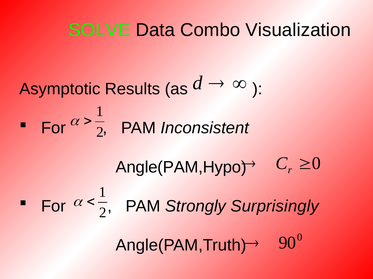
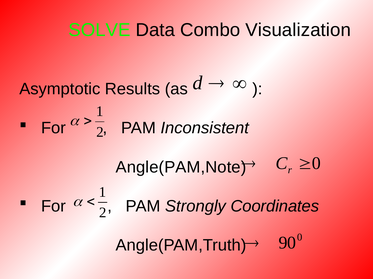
Angle(PAM,Hypo: Angle(PAM,Hypo -> Angle(PAM,Note (181, 168)
Surprisingly: Surprisingly -> Coordinates (275, 207)
